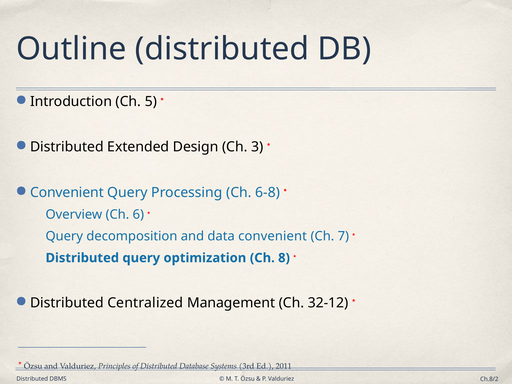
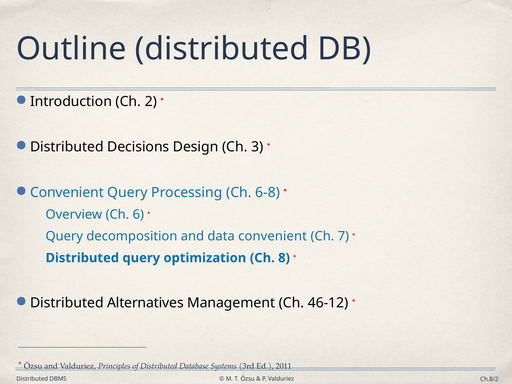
5: 5 -> 2 (151, 101)
Extended: Extended -> Decisions (138, 147)
Centralized: Centralized -> Alternatives (145, 303)
32-12: 32-12 -> 46-12 (328, 303)
